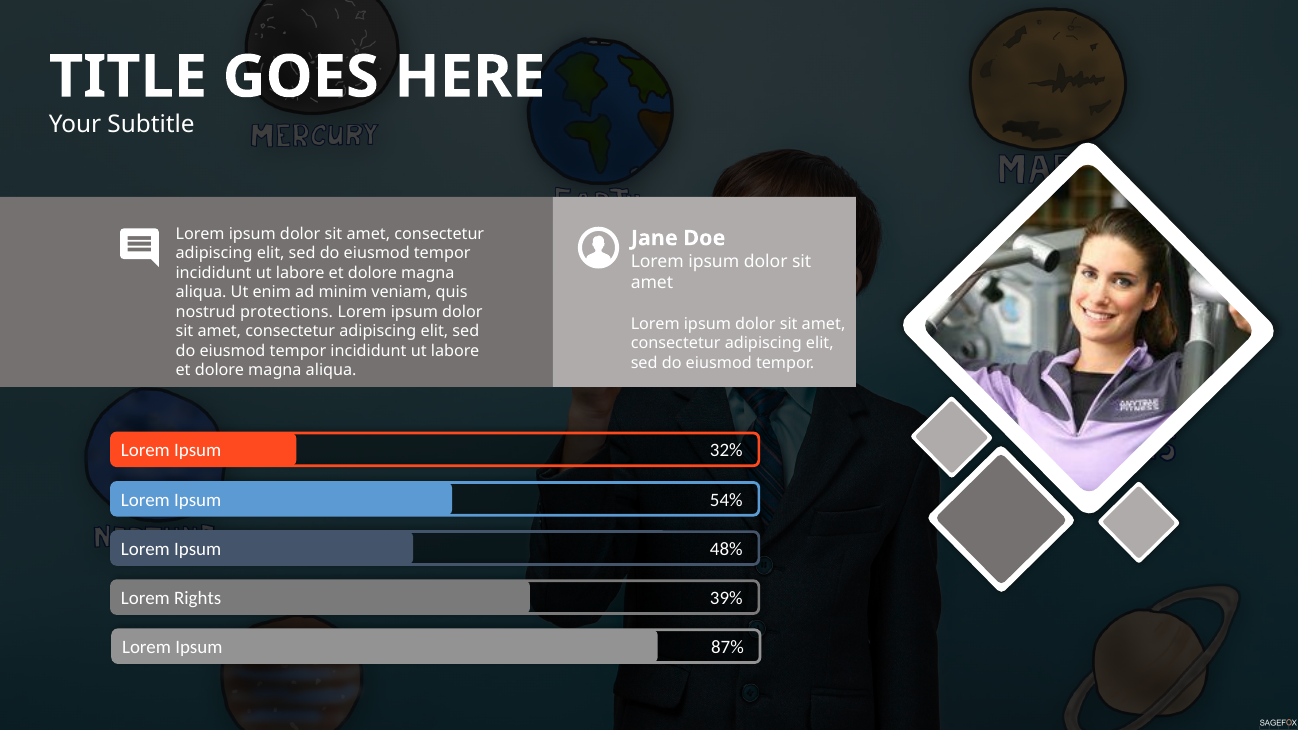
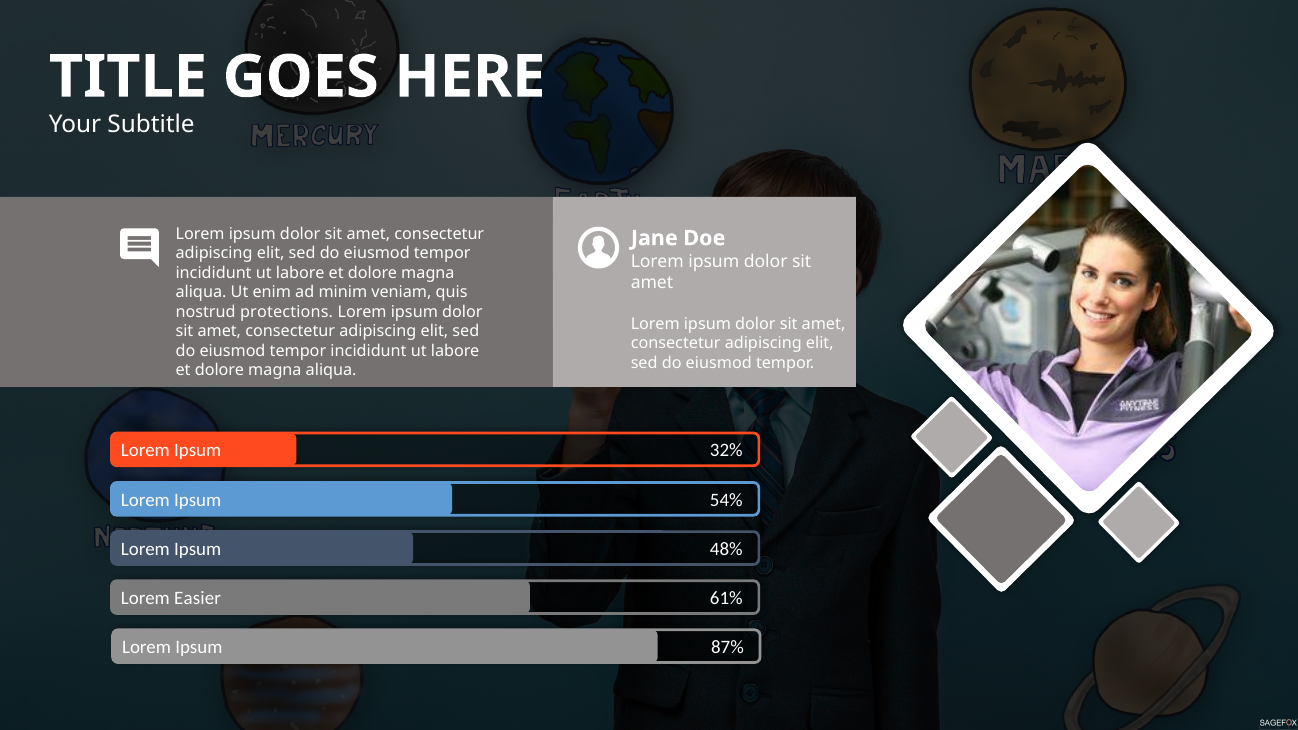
Rights: Rights -> Easier (198, 598)
39%: 39% -> 61% (726, 598)
